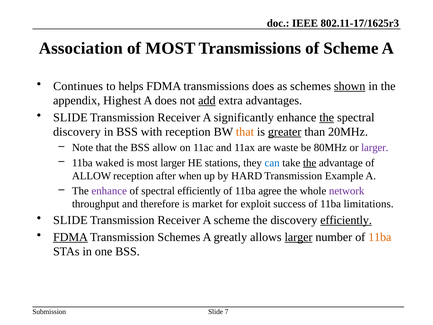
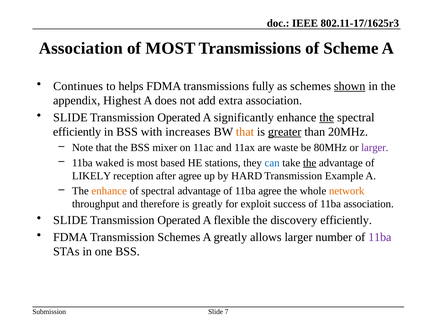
transmissions does: does -> fully (263, 86)
add underline: present -> none (207, 100)
extra advantages: advantages -> association (274, 100)
Receiver: Receiver -> Operated (179, 117)
discovery: discovery -> efficiently (77, 132)
with reception: reception -> increases (188, 132)
BSS allow: allow -> mixer (165, 148)
most larger: larger -> based (173, 163)
ALLOW: ALLOW -> LIKELY (92, 176)
after when: when -> agree (190, 176)
enhance colour: purple -> orange (109, 191)
spectral efficiently: efficiently -> advantage (199, 191)
network colour: purple -> orange (347, 191)
is market: market -> greatly (207, 204)
11ba limitations: limitations -> association (369, 204)
Receiver: Receiver -> Operated (179, 220)
A scheme: scheme -> flexible (232, 220)
efficiently underline: present -> none (346, 220)
FDMA underline: present -> none (70, 237)
larger underline: present -> none (299, 237)
11ba colour: orange -> purple (380, 237)
